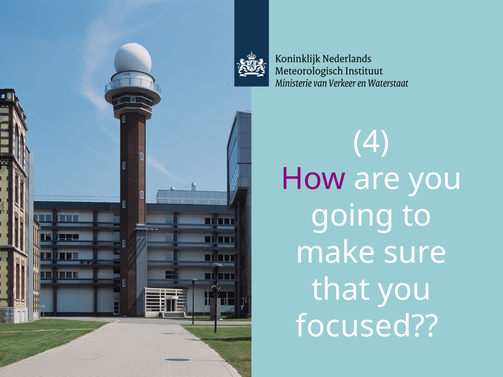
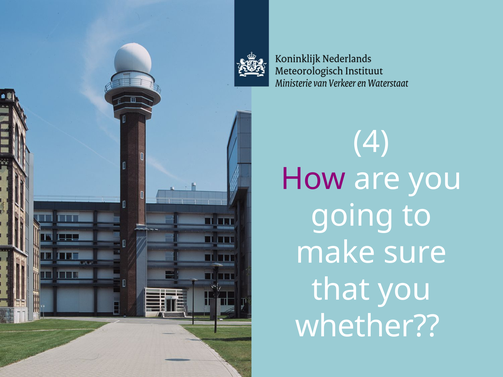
focused: focused -> whether (367, 327)
